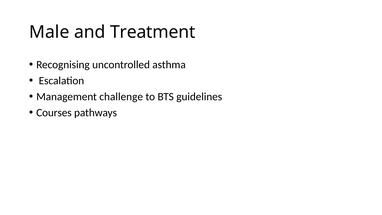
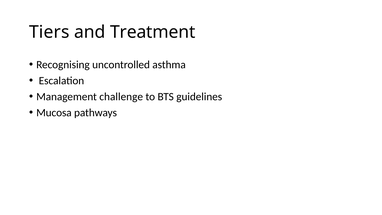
Male: Male -> Tiers (49, 32)
Courses: Courses -> Mucosa (54, 113)
